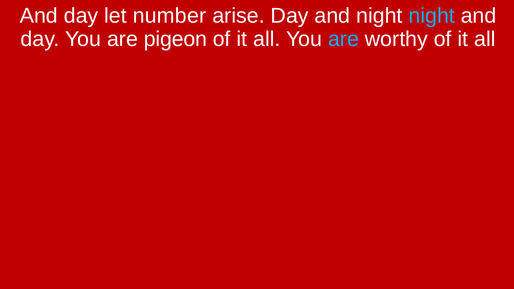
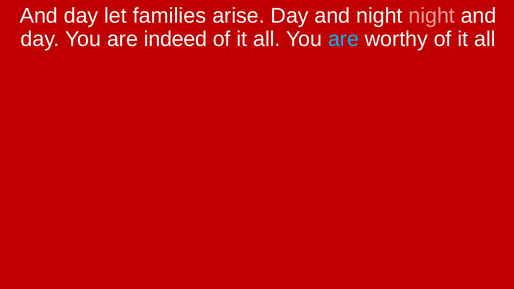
number: number -> families (170, 16)
night colour: light blue -> pink (432, 16)
pigeon: pigeon -> indeed (175, 39)
